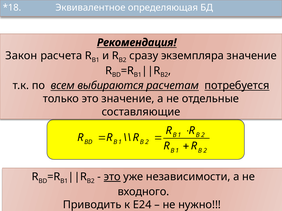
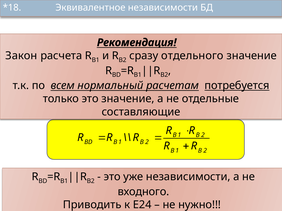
Эквивалентное определяющая: определяющая -> независимости (163, 8)
экземпляра: экземпляра -> отдельного (192, 56)
выбираются: выбираются -> нормальный (110, 86)
это underline: present -> none (112, 177)
